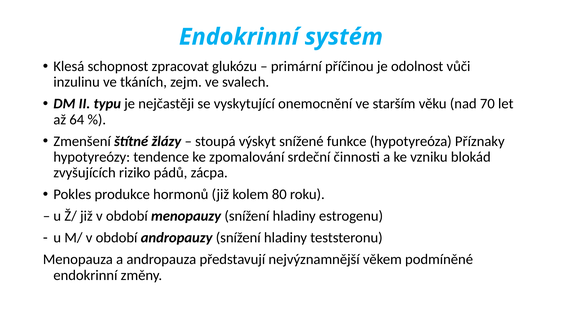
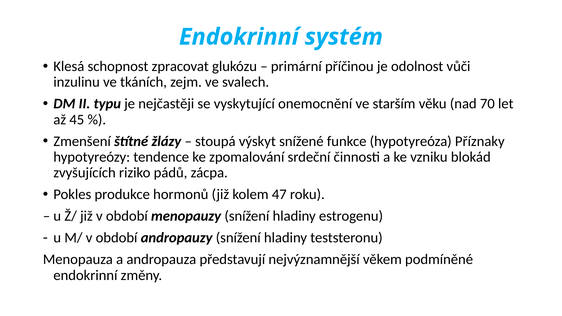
64: 64 -> 45 (77, 120)
80: 80 -> 47 (279, 195)
